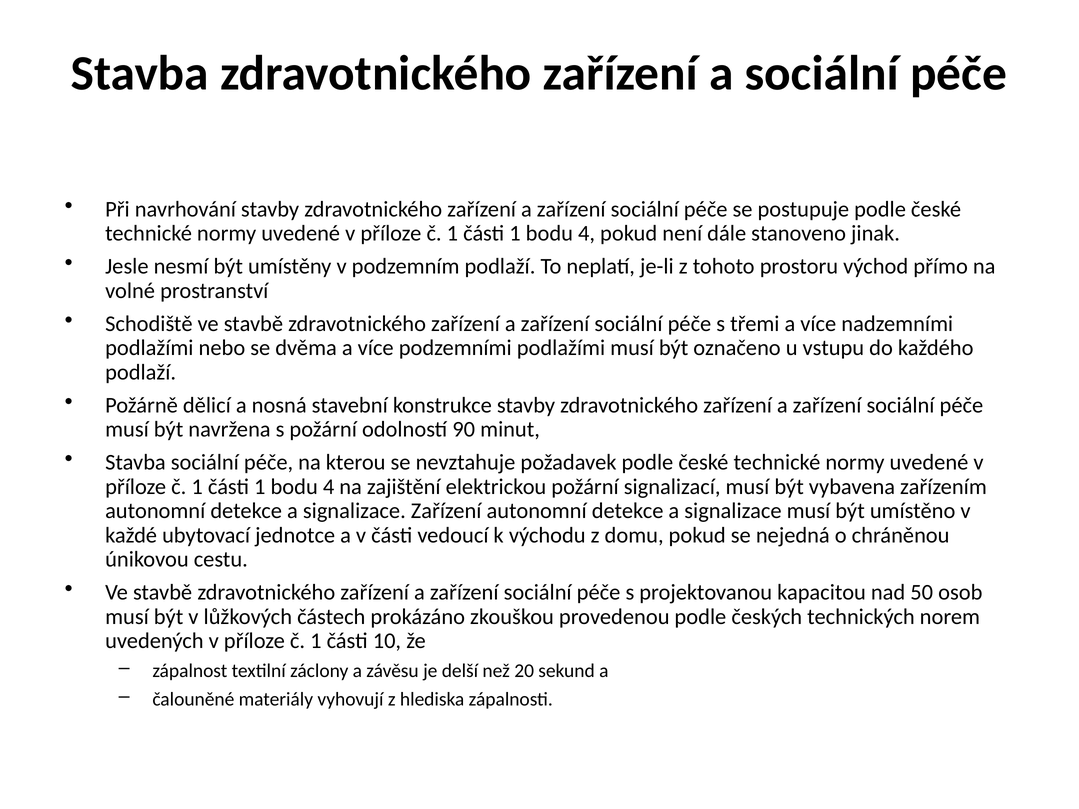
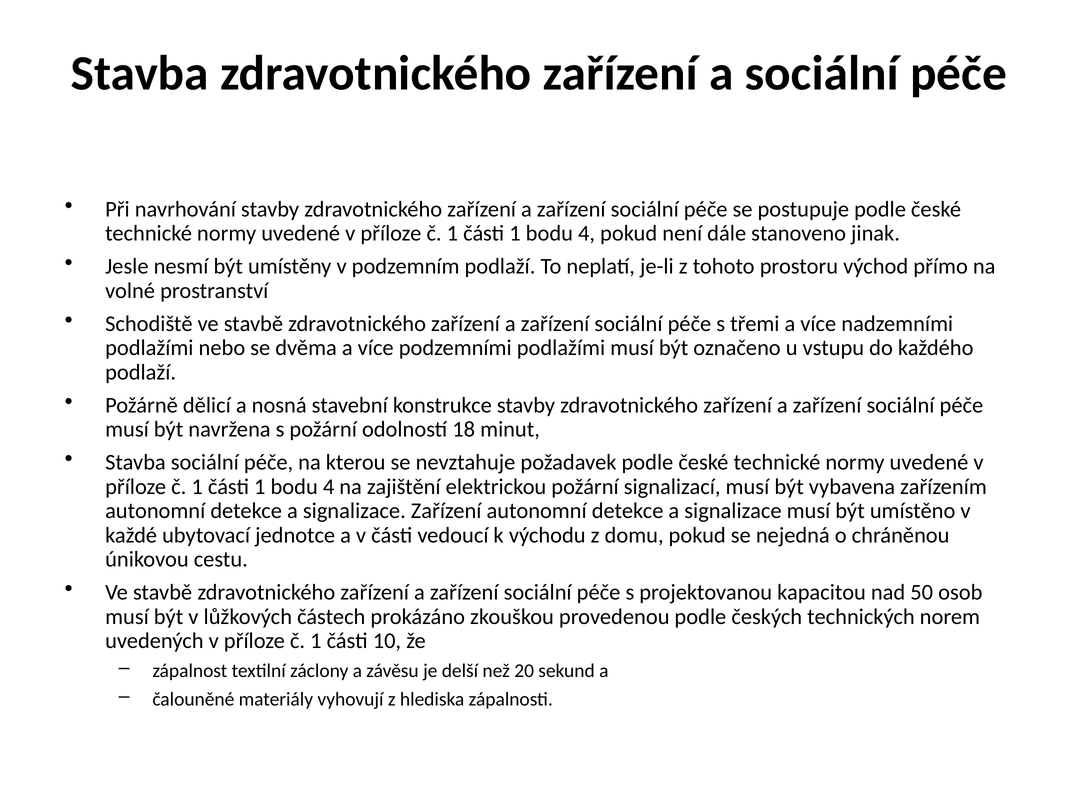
90: 90 -> 18 (464, 430)
